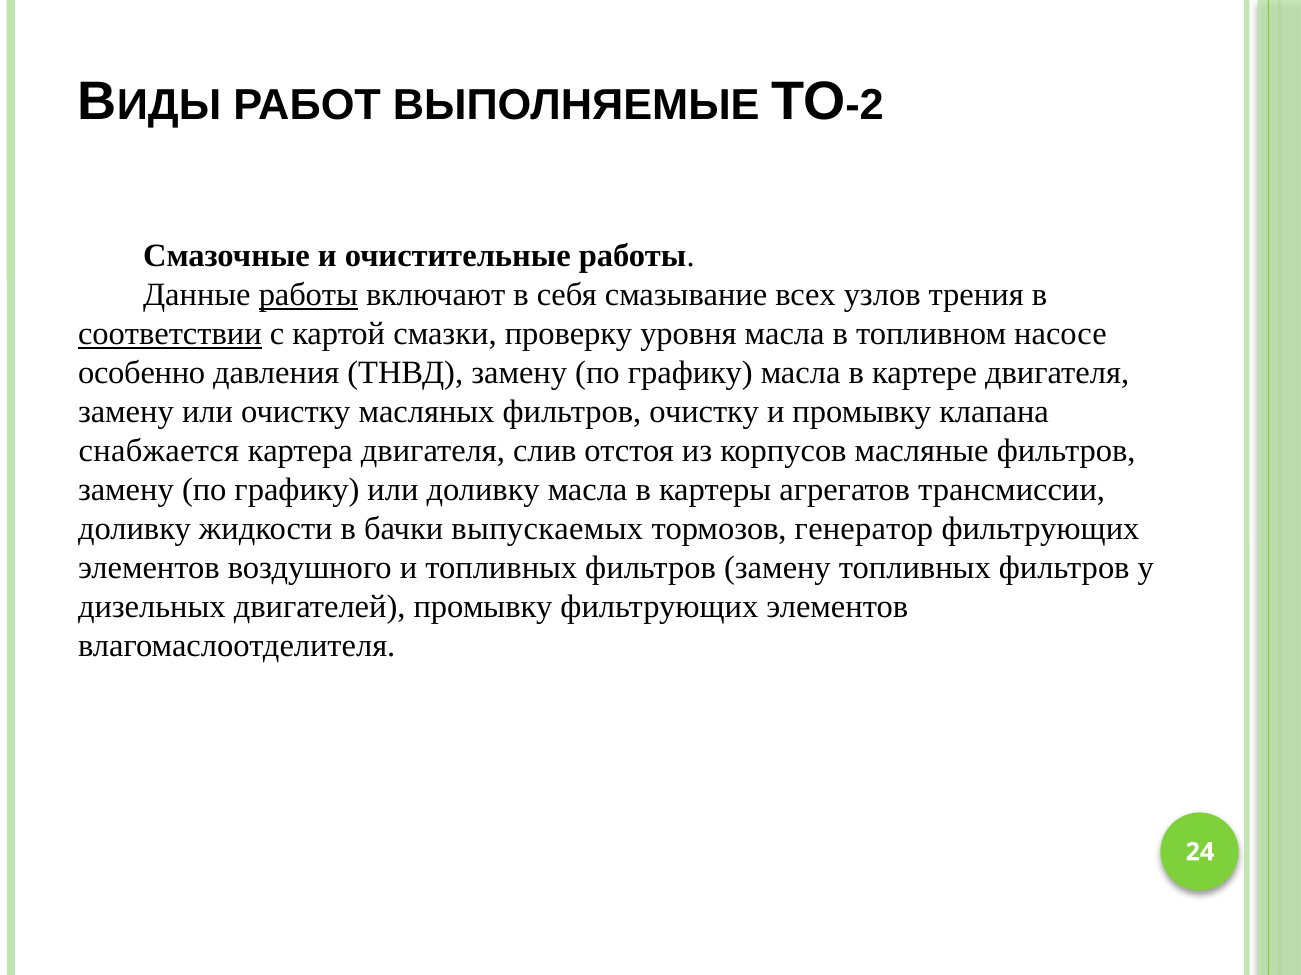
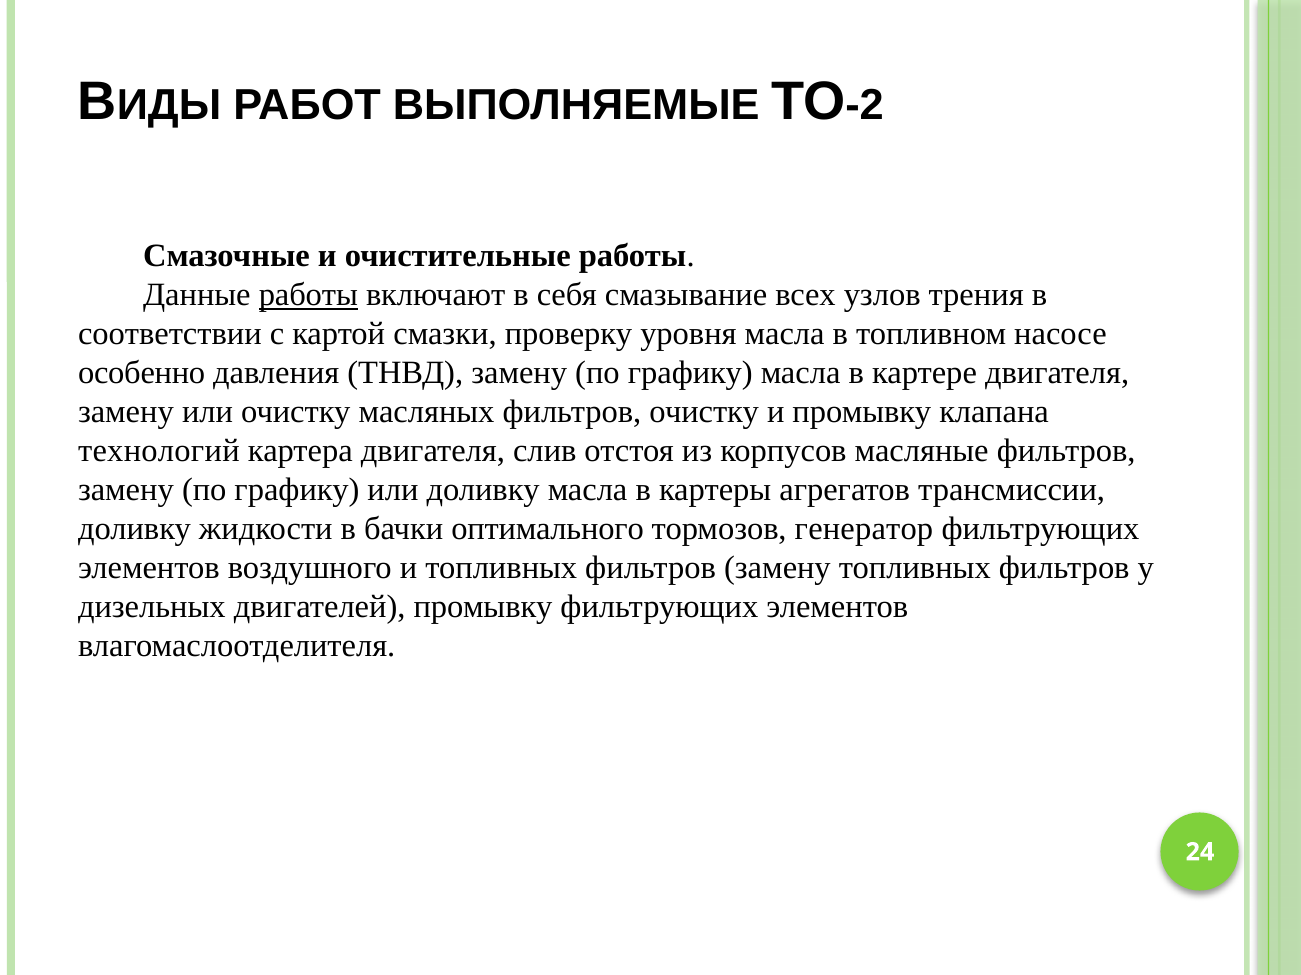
соответствии underline: present -> none (170, 334)
снабжается: снабжается -> технологий (159, 451)
выпускаемых: выпускаемых -> оптимального (548, 529)
